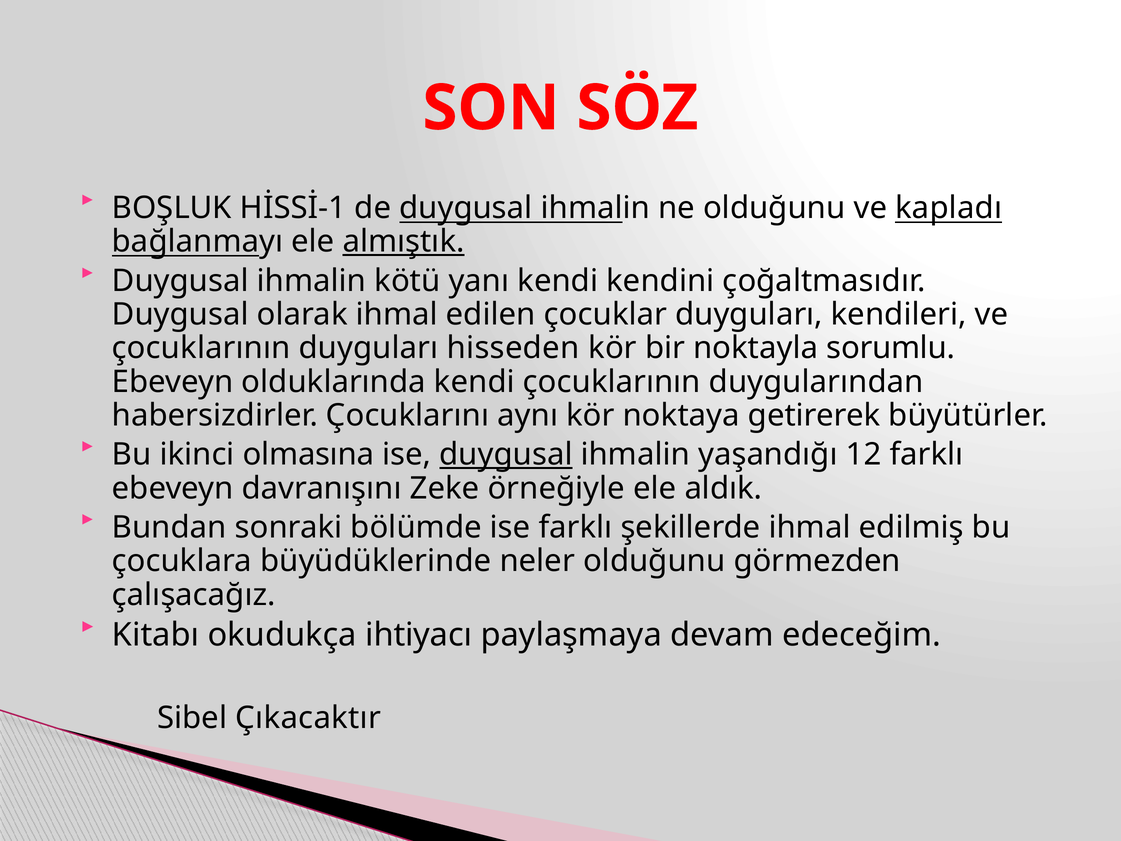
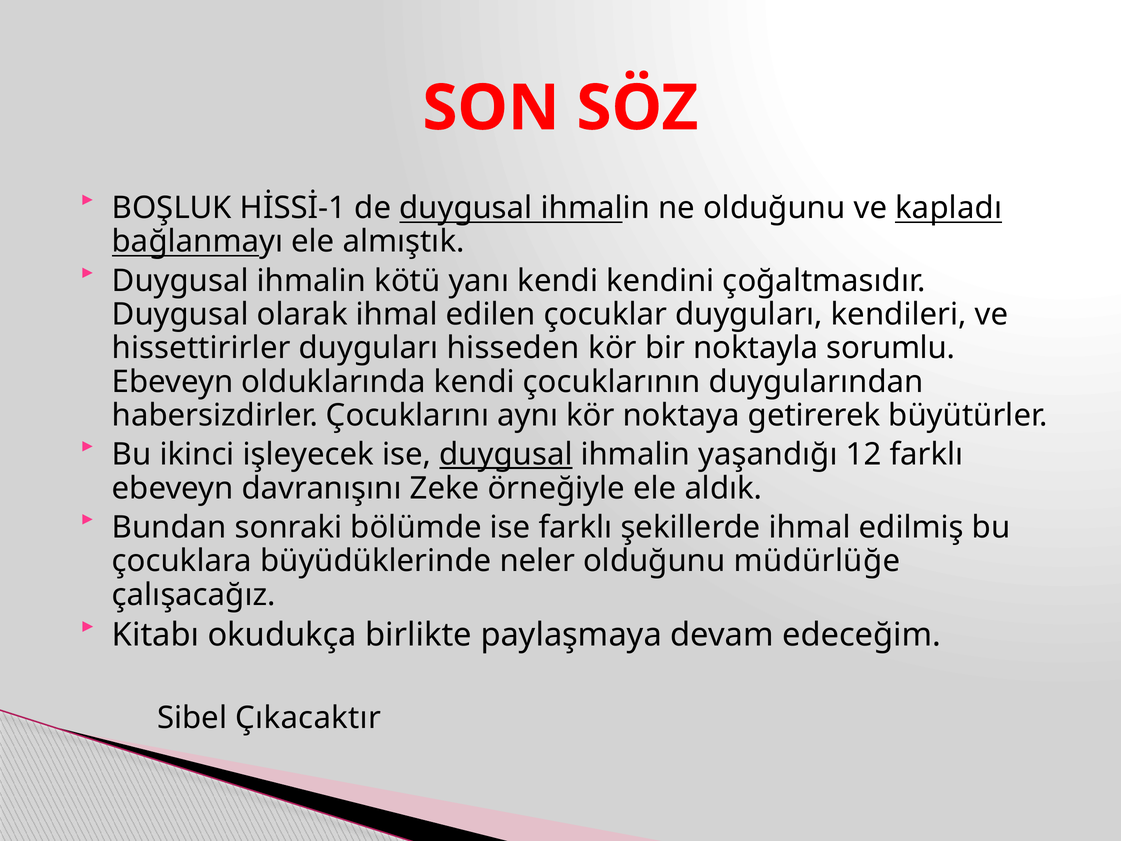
almıştık underline: present -> none (404, 242)
çocuklarının: çocuklarının -> hissettirirler (201, 348)
olmasına: olmasına -> işleyecek (308, 455)
görmezden: görmezden -> müdürlüğe (817, 561)
ihtiyacı: ihtiyacı -> birlikte (419, 635)
